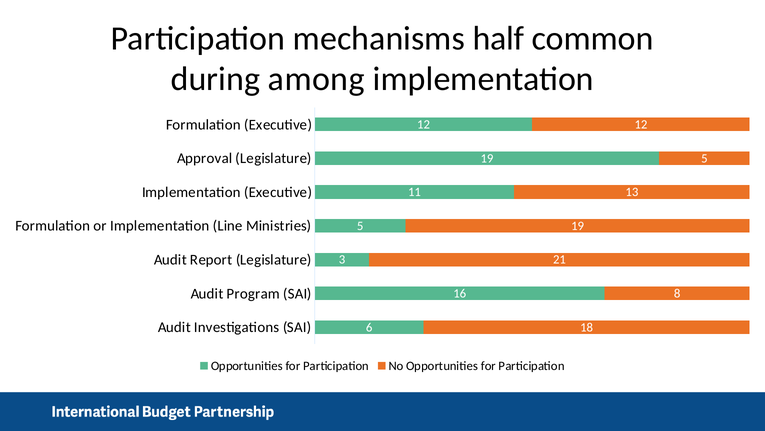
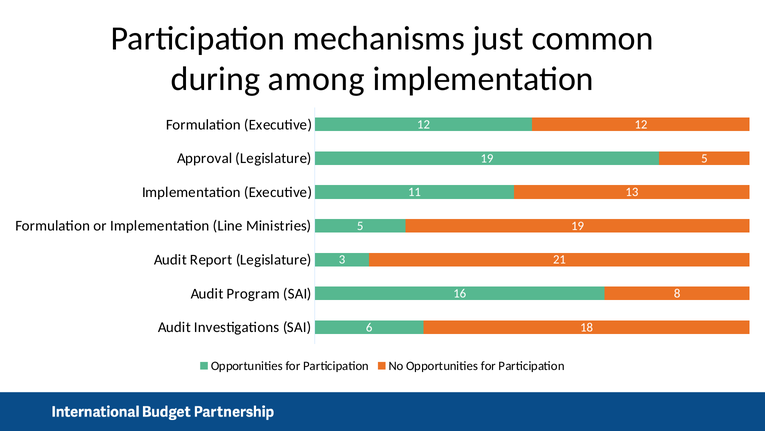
half: half -> just (498, 38)
